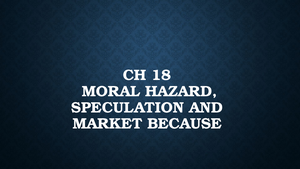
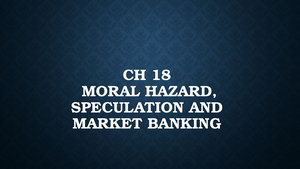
BECAUSE: BECAUSE -> BANKING (184, 124)
